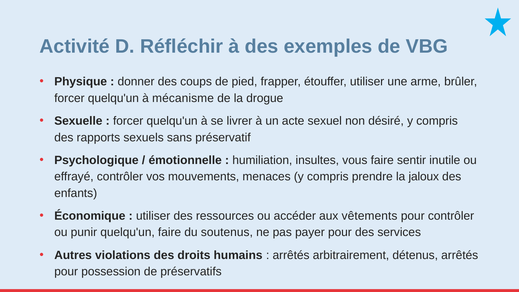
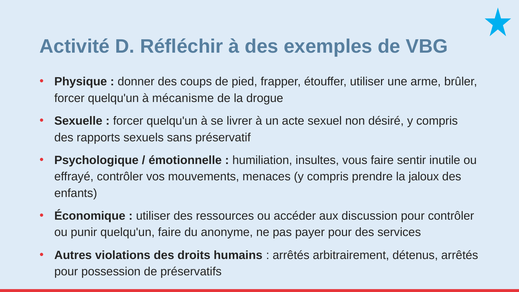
vêtements: vêtements -> discussion (370, 216)
soutenus: soutenus -> anonyme (227, 232)
